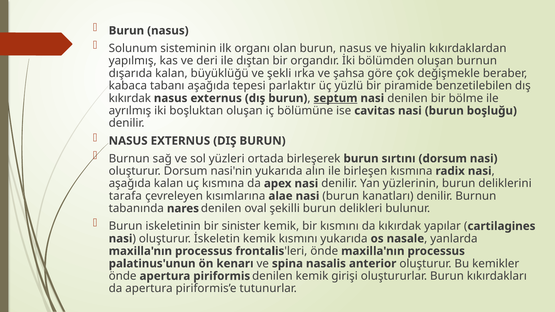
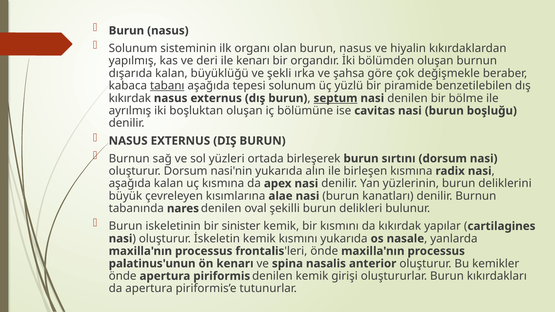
ile dıştan: dıştan -> kenarı (253, 61)
tabanı underline: none -> present (167, 86)
tepesi parlaktır: parlaktır -> solunum (292, 86)
tarafa: tarafa -> büyük (125, 196)
